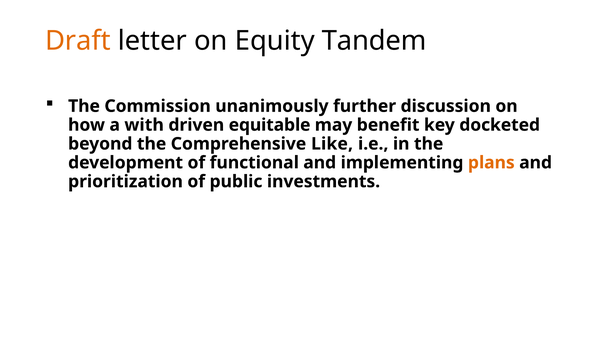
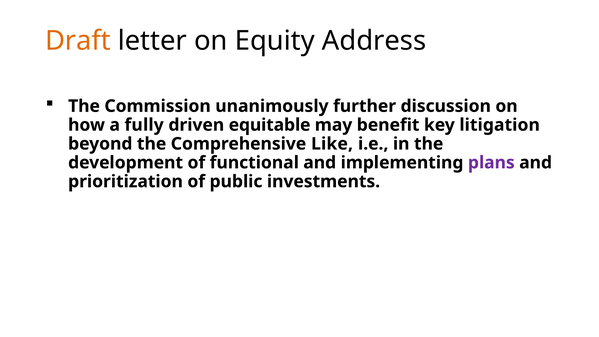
Tandem: Tandem -> Address (374, 41)
with: with -> fully (144, 125)
docketed: docketed -> litigation (500, 125)
plans colour: orange -> purple (491, 163)
